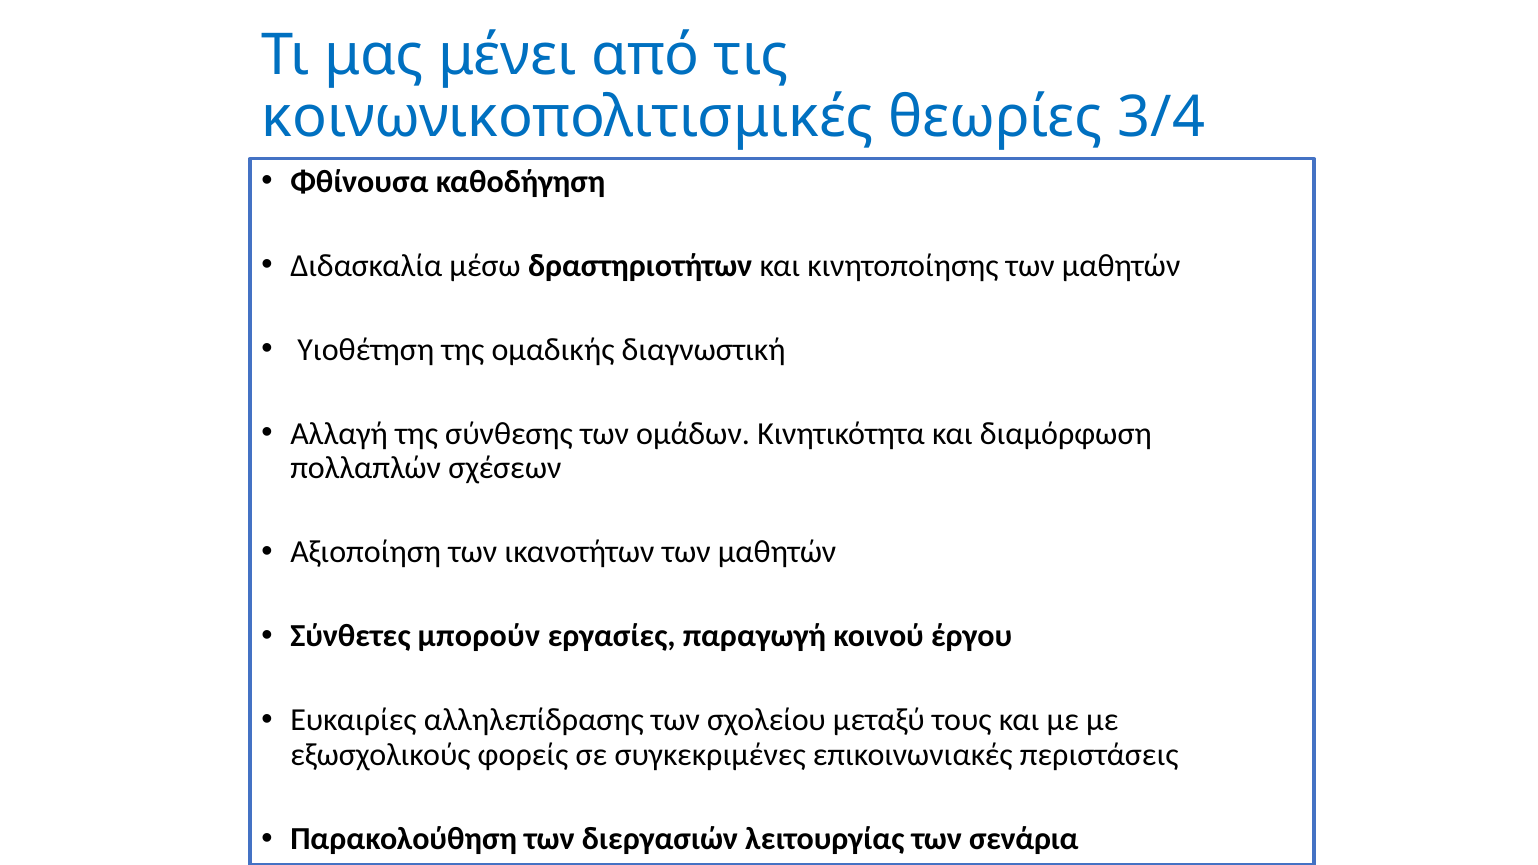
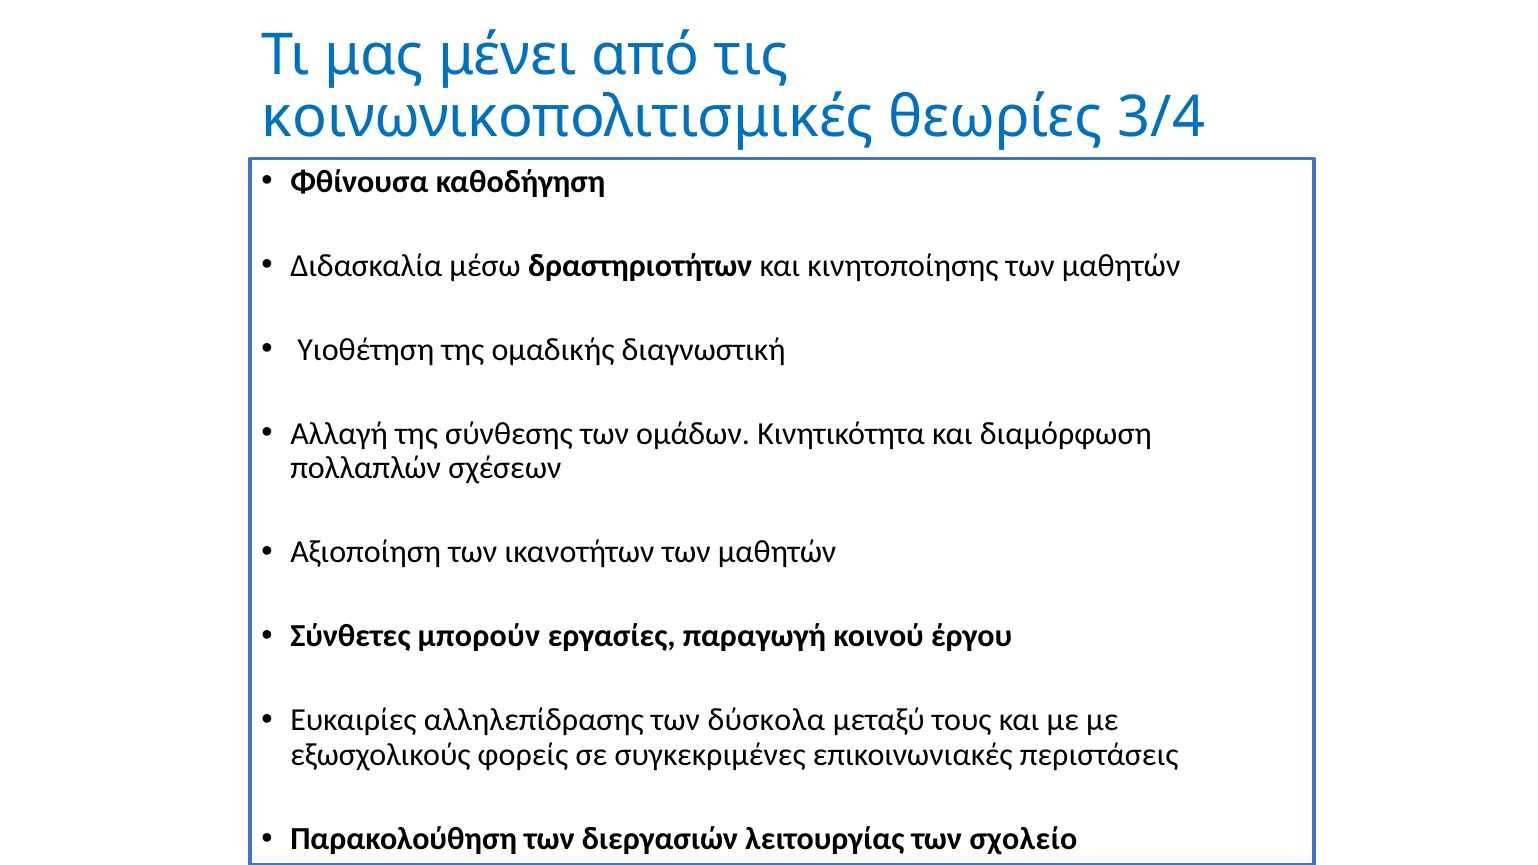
σχολείου: σχολείου -> δύσκολα (766, 720)
σενάρια: σενάρια -> σχολείο (1023, 840)
